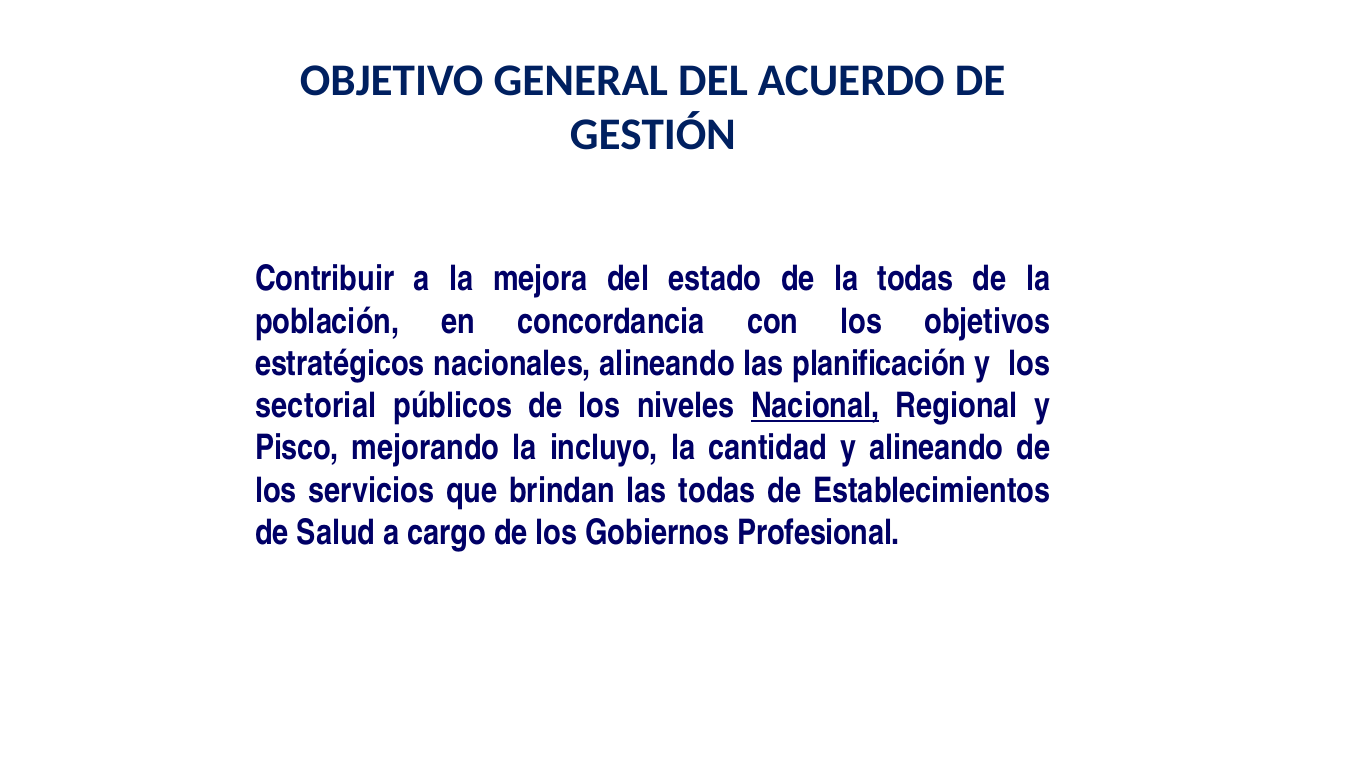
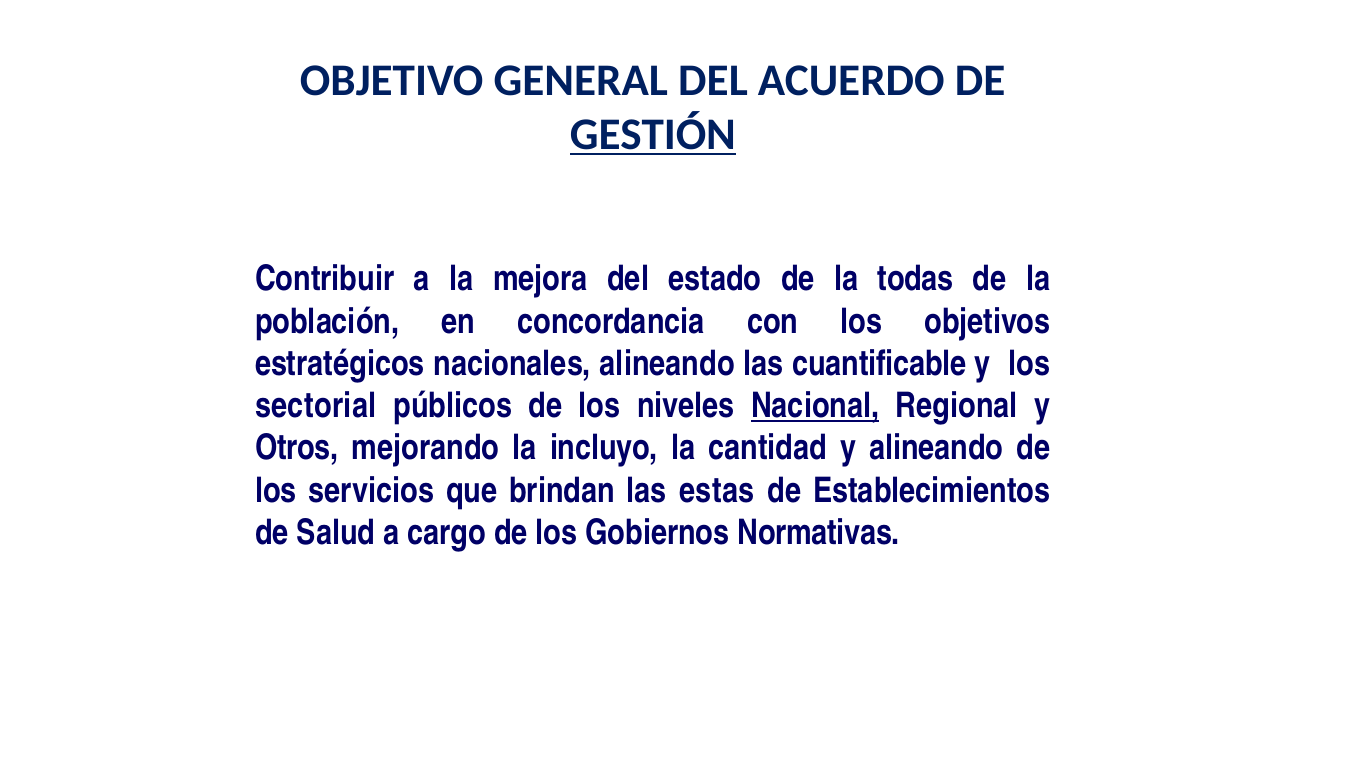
GESTIÓN underline: none -> present (653, 134)
planificación: planificación -> cuantificable (879, 364)
Pisco: Pisco -> Otros (297, 448)
las todas: todas -> estas (717, 490)
Profesional: Profesional -> Normativas (819, 533)
